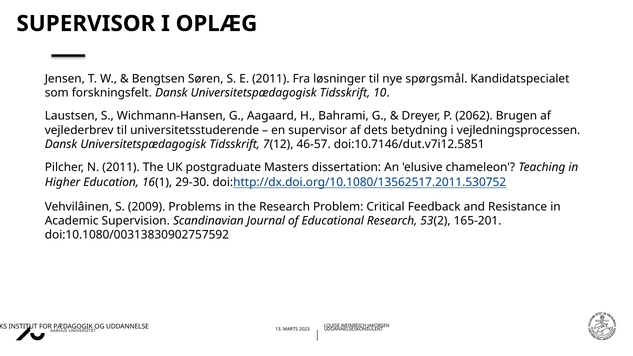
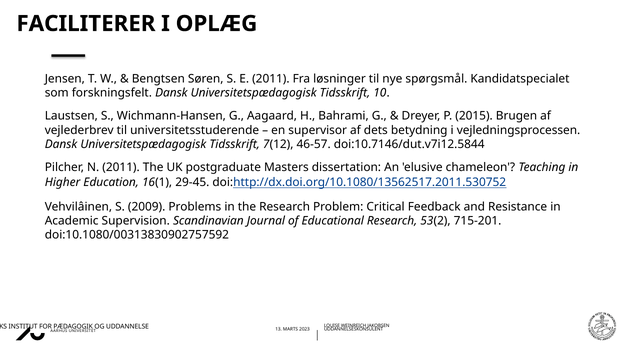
SUPERVISOR: SUPERVISOR -> FACILITERER (86, 24)
2062: 2062 -> 2015 (474, 116)
doi:10.7146/dut.v7i12.5851: doi:10.7146/dut.v7i12.5851 -> doi:10.7146/dut.v7i12.5844 (409, 144)
29-30: 29-30 -> 29-45 (192, 182)
165-201: 165-201 -> 715-201 (478, 221)
